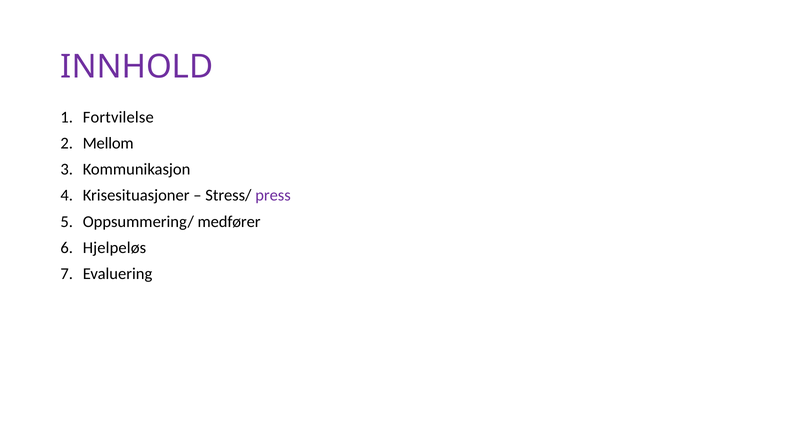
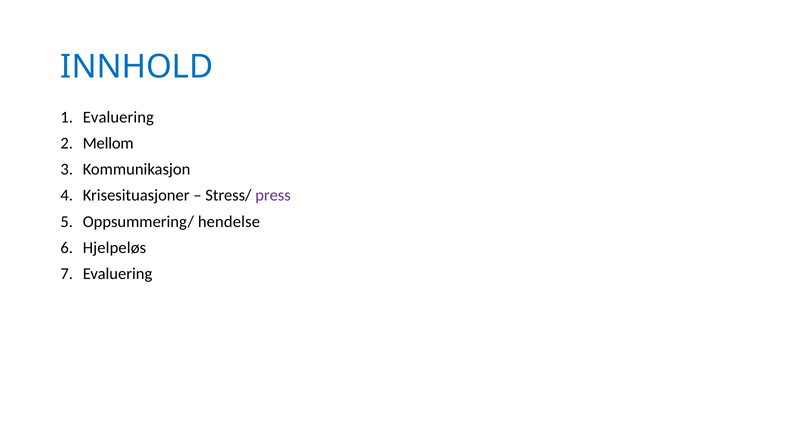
INNHOLD colour: purple -> blue (137, 67)
Fortvilelse: Fortvilelse -> Evaluering (118, 117)
medfører: medfører -> hendelse (229, 222)
